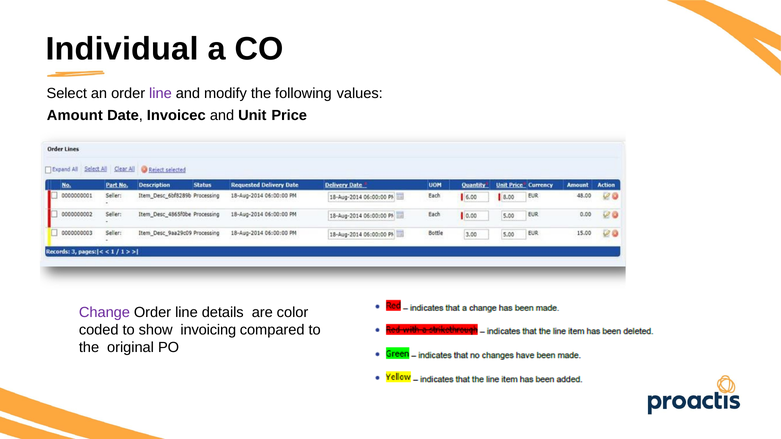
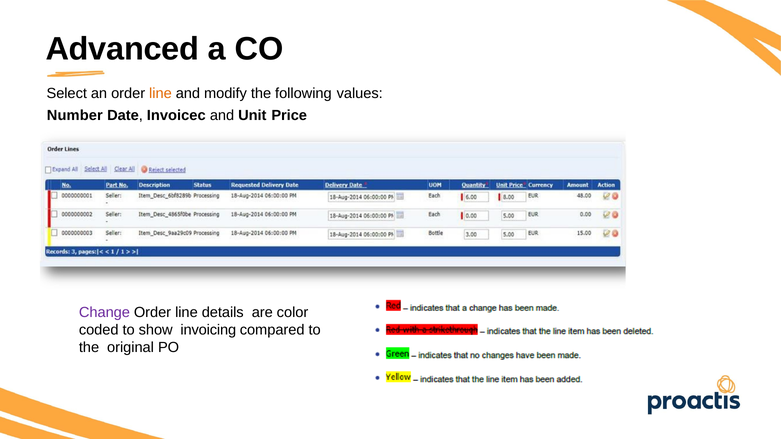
Individual: Individual -> Advanced (122, 49)
line colour: purple -> orange (160, 94)
Amount: Amount -> Number (75, 116)
